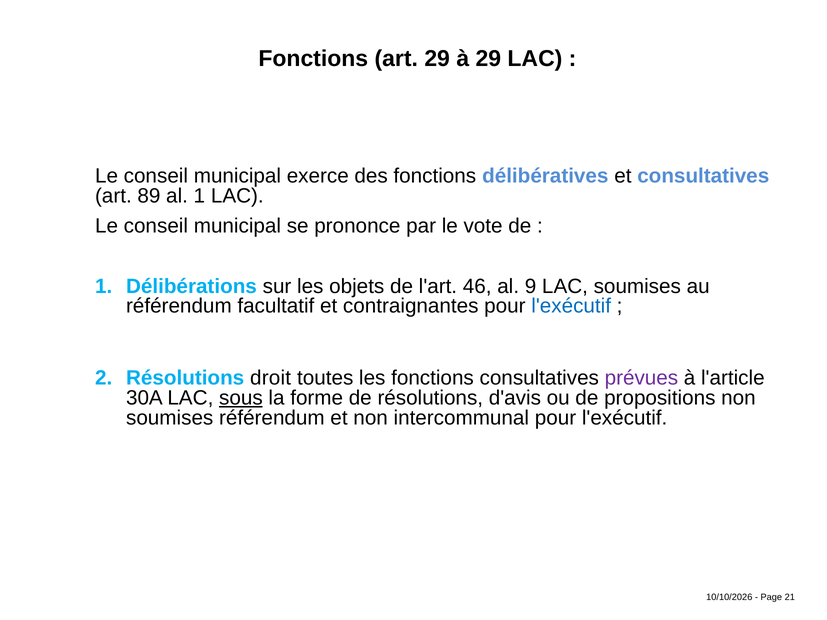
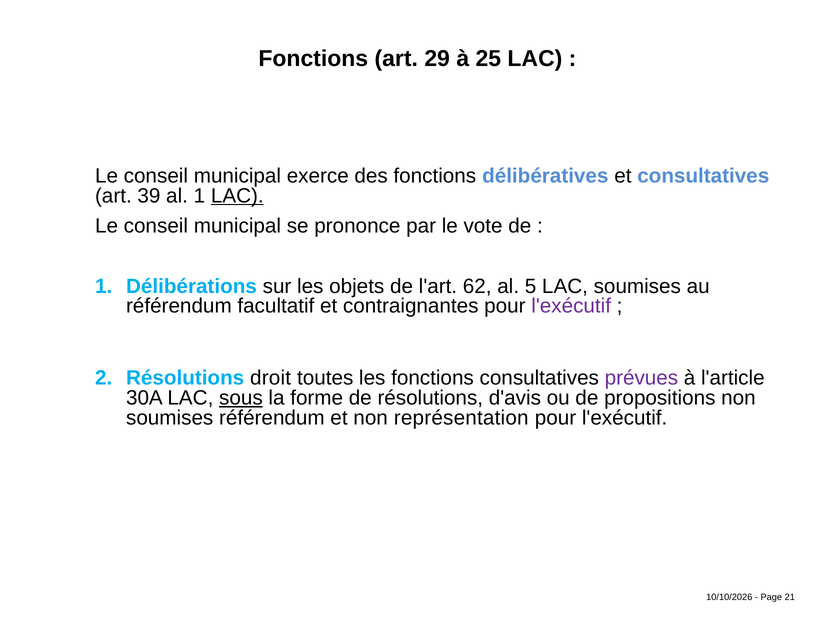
à 29: 29 -> 25 (488, 59)
89: 89 -> 39 (149, 196)
LAC underline: none -> present (237, 196)
46: 46 -> 62 (477, 286)
9: 9 -> 5 (531, 286)
l'exécutif colour: blue -> purple (571, 306)
intercommunal: intercommunal -> représentation (461, 418)
